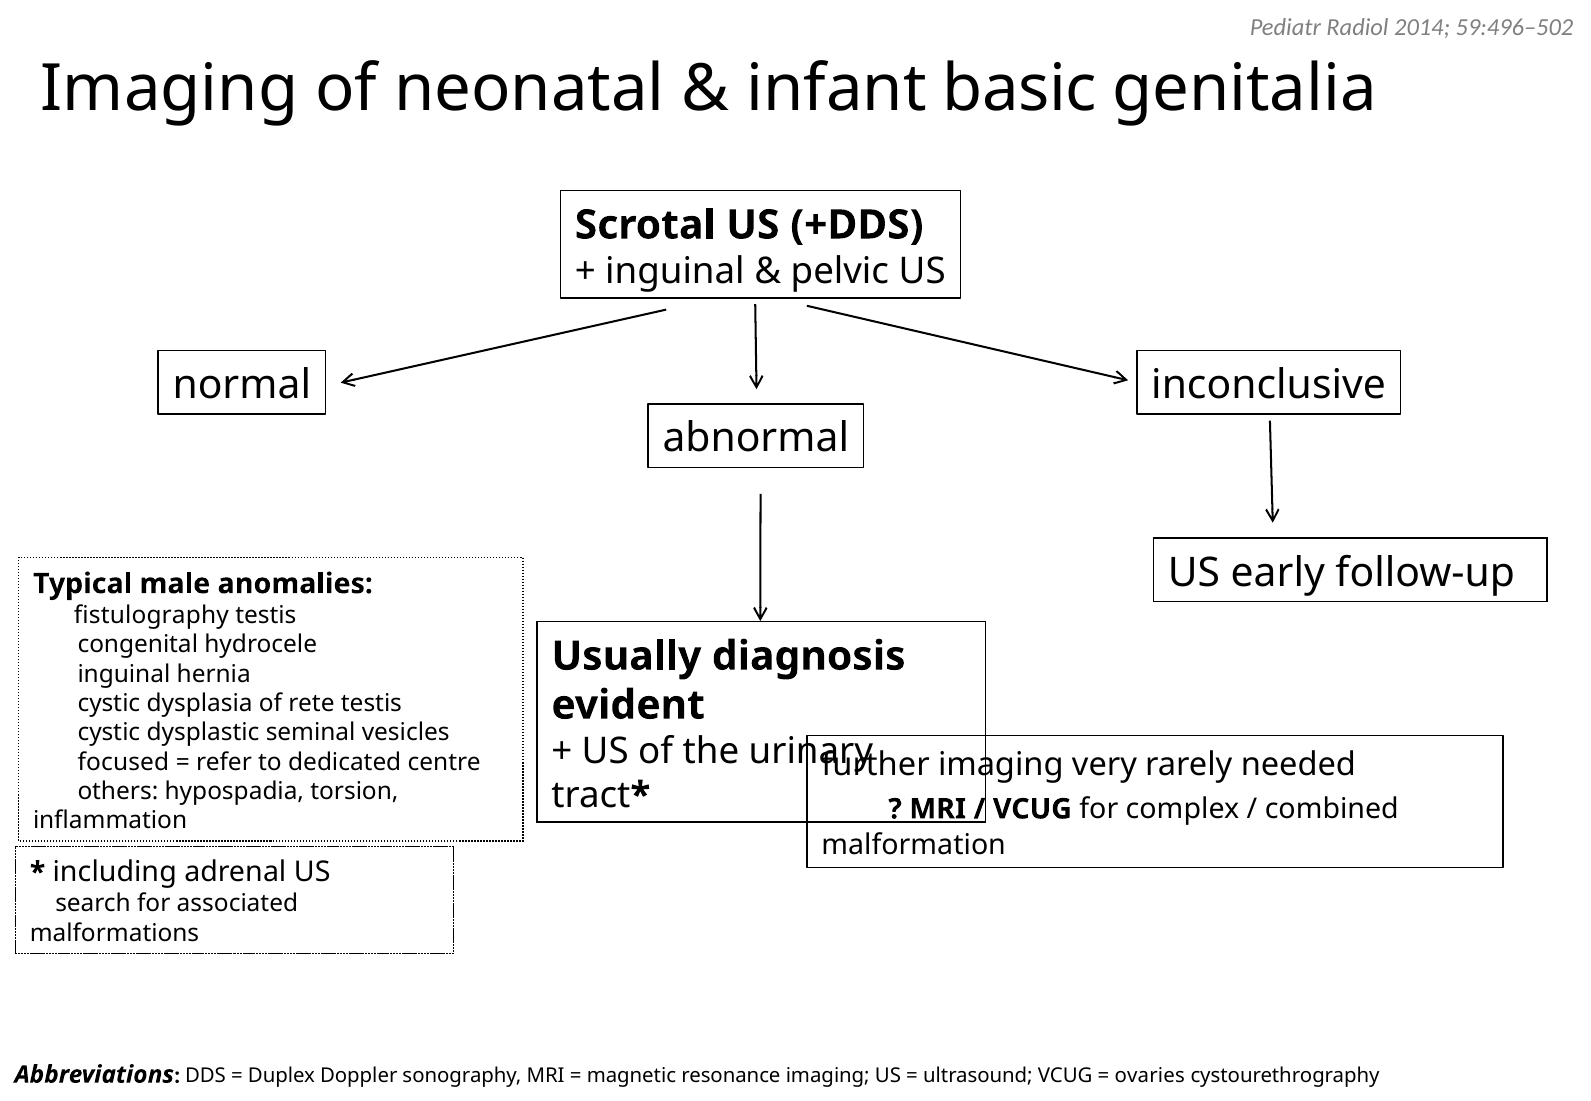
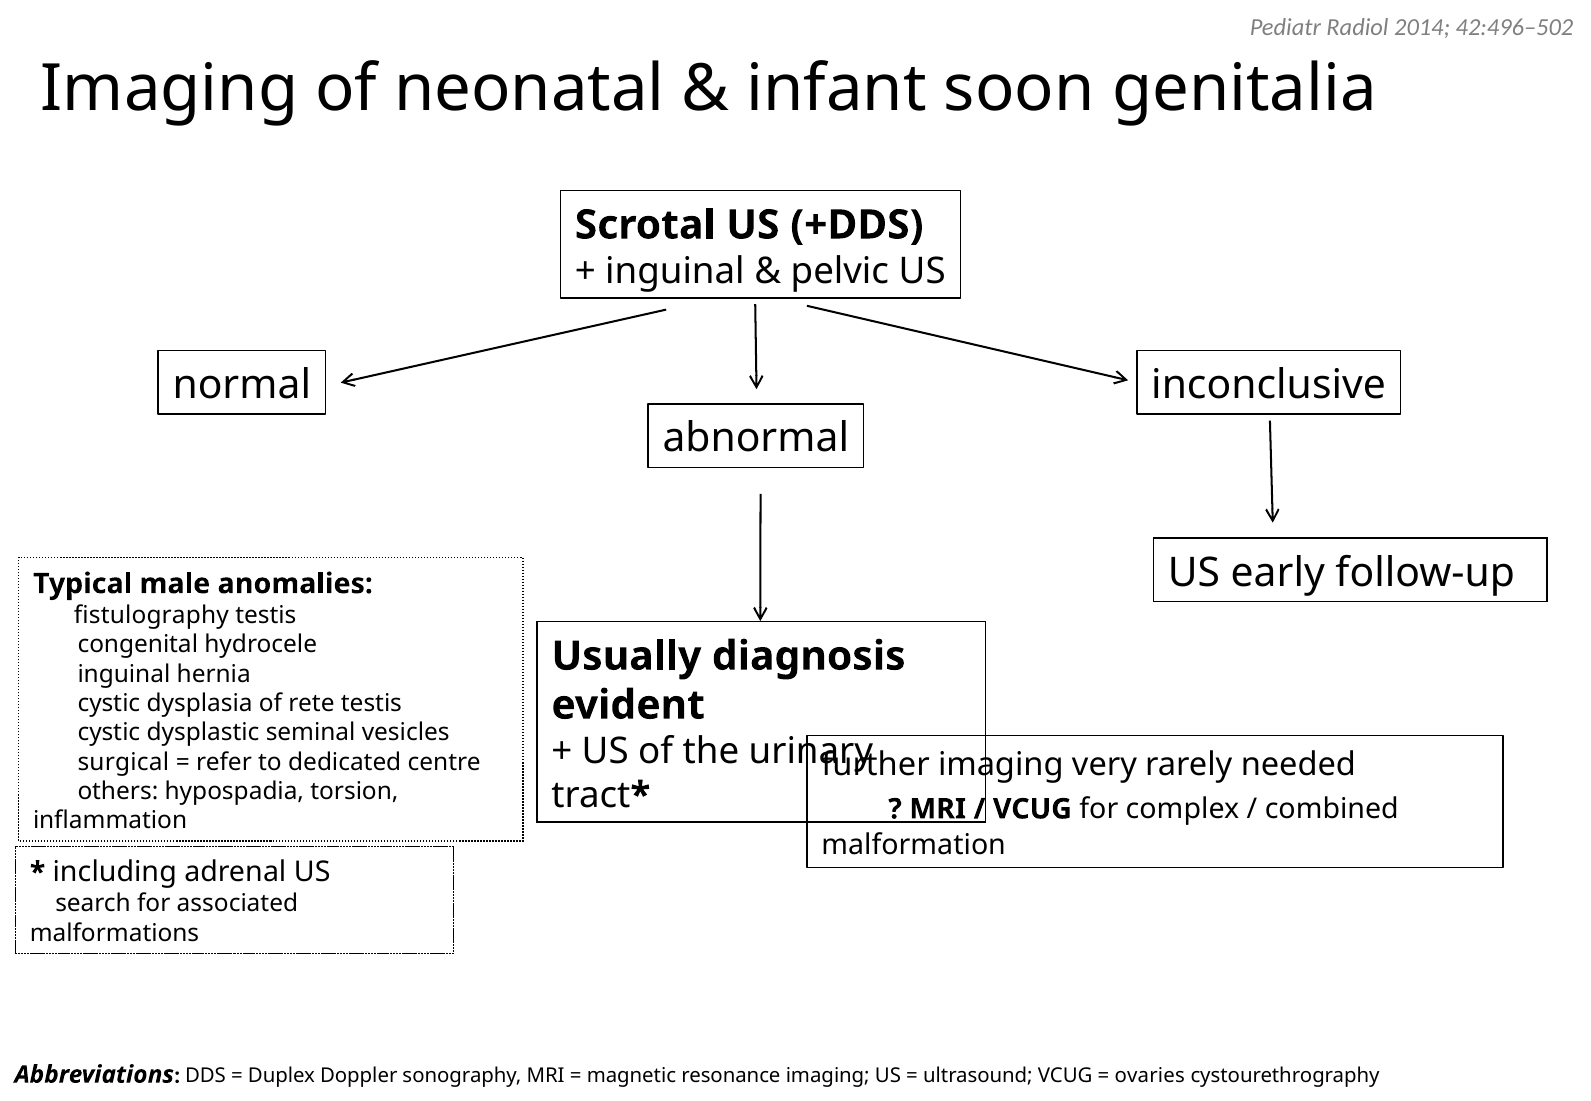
59:496–502: 59:496–502 -> 42:496–502 (1514, 28)
basic: basic -> soon (1019, 89)
focused: focused -> surgical (123, 762)
